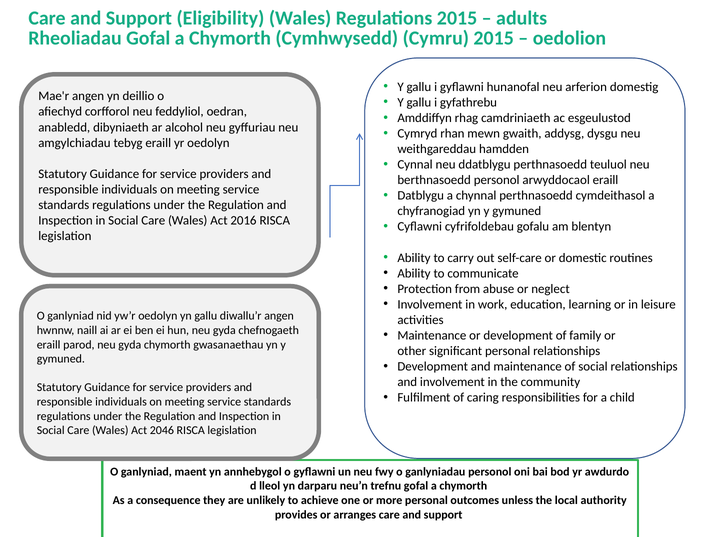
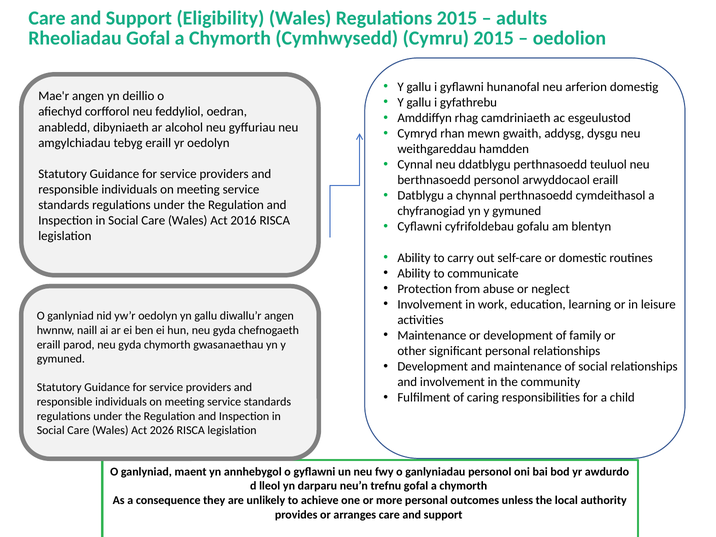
2046: 2046 -> 2026 (162, 431)
